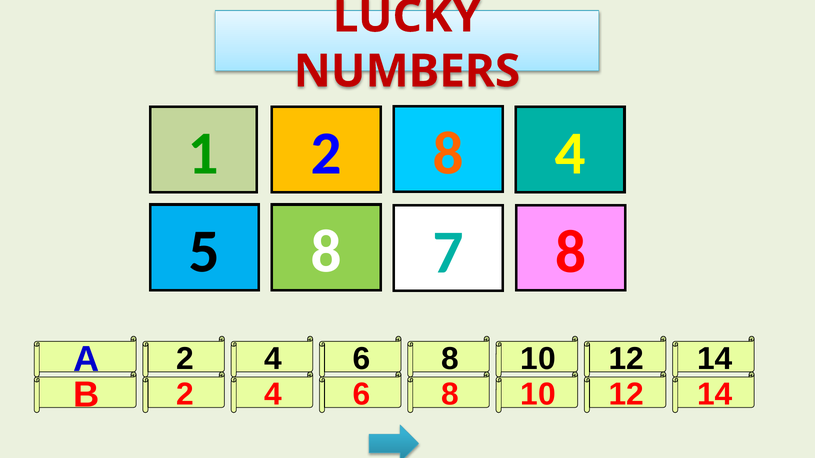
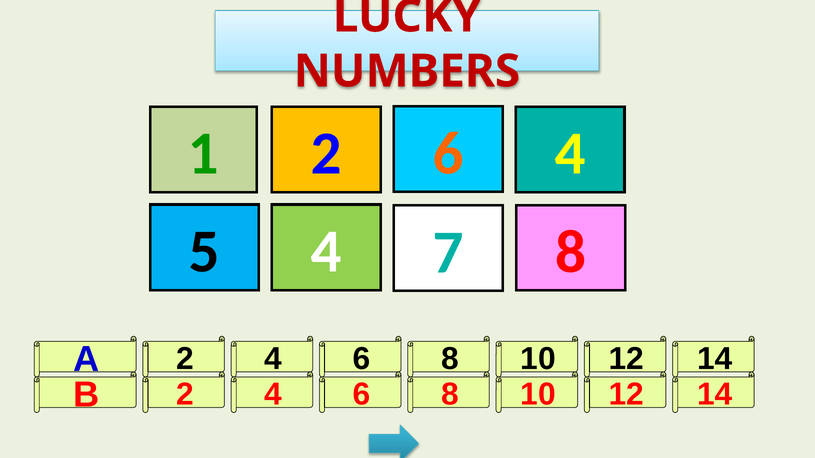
2 8: 8 -> 6 (448, 154)
5 8: 8 -> 4 (326, 252)
